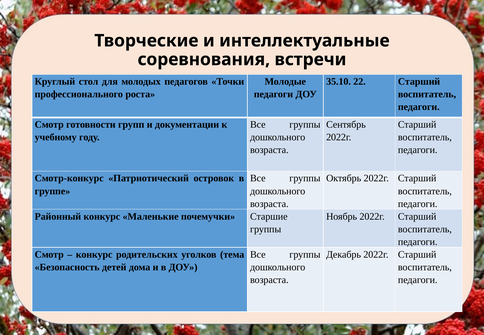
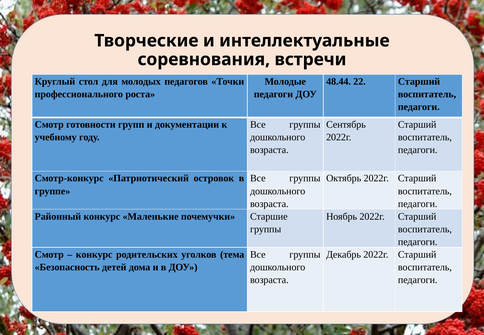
35.10: 35.10 -> 48.44 (339, 82)
